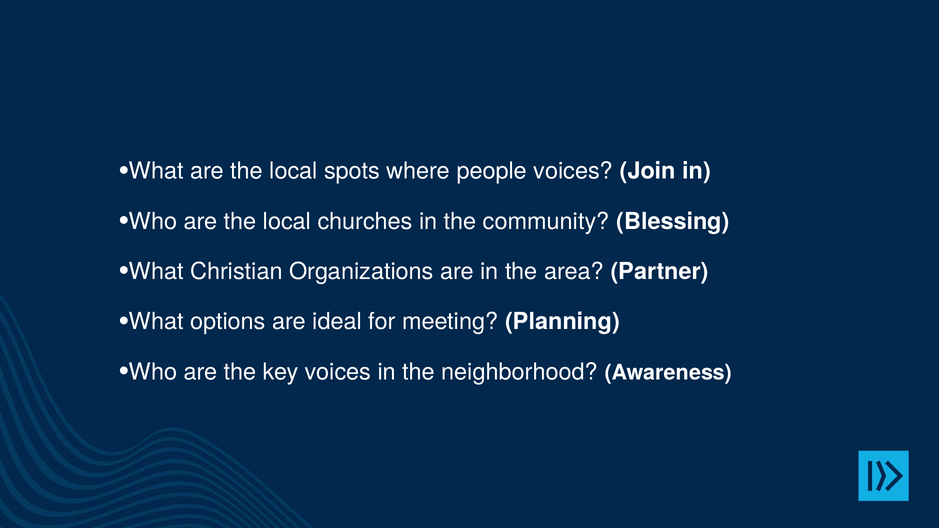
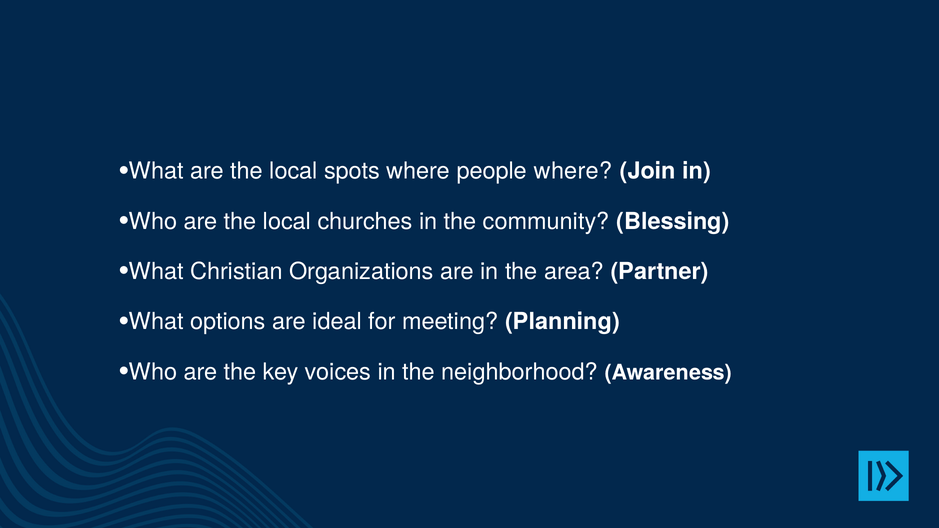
people voices: voices -> where (573, 171)
